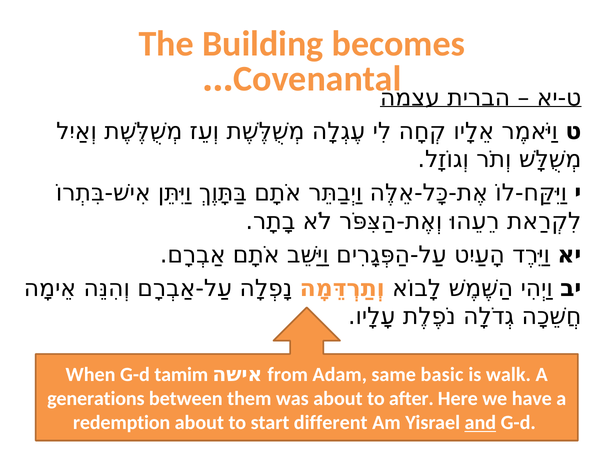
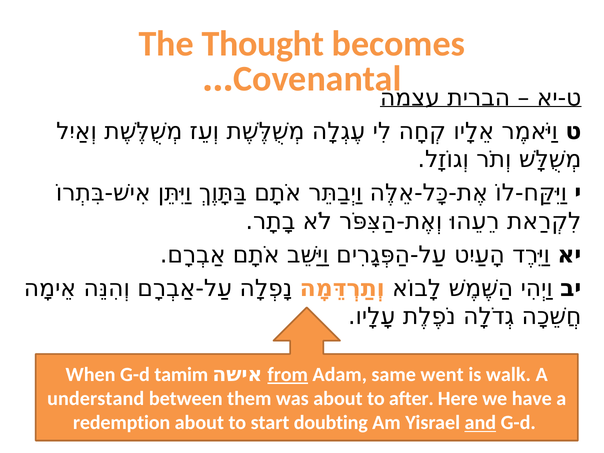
Building: Building -> Thought (263, 44)
from underline: none -> present (288, 375)
basic: basic -> went (442, 375)
generations: generations -> understand (96, 399)
different: different -> doubting (331, 423)
